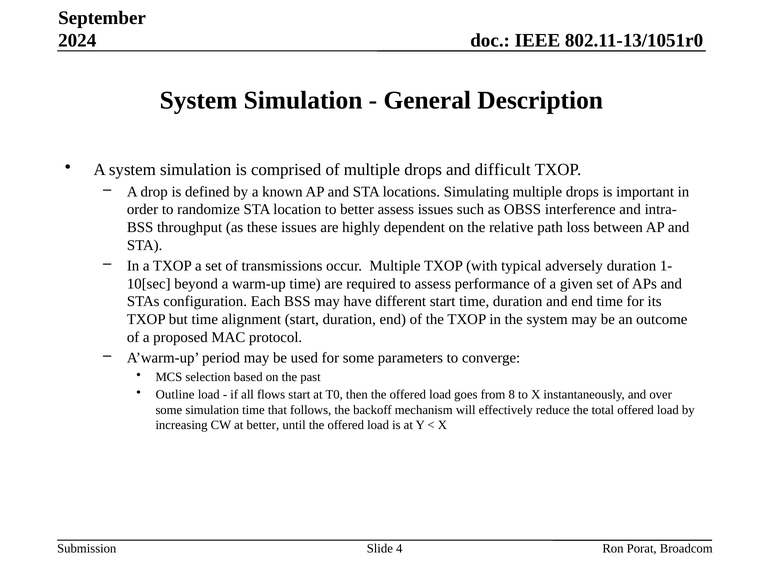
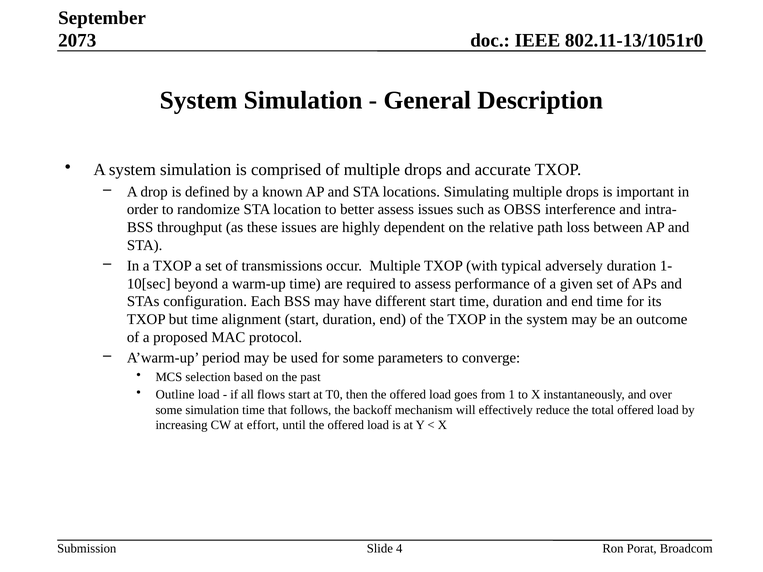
2024: 2024 -> 2073 (77, 41)
difficult: difficult -> accurate (503, 170)
8: 8 -> 1 (512, 395)
at better: better -> effort (263, 425)
